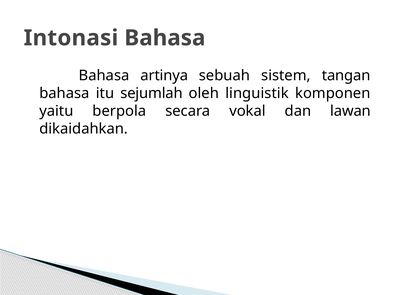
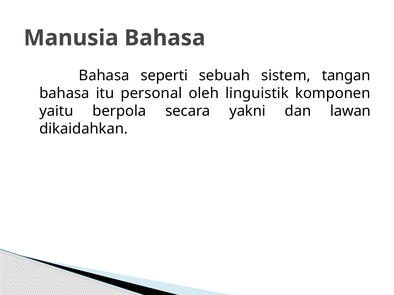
Intonasi: Intonasi -> Manusia (71, 38)
artinya: artinya -> seperti (164, 76)
sejumlah: sejumlah -> personal (151, 93)
vokal: vokal -> yakni (247, 111)
